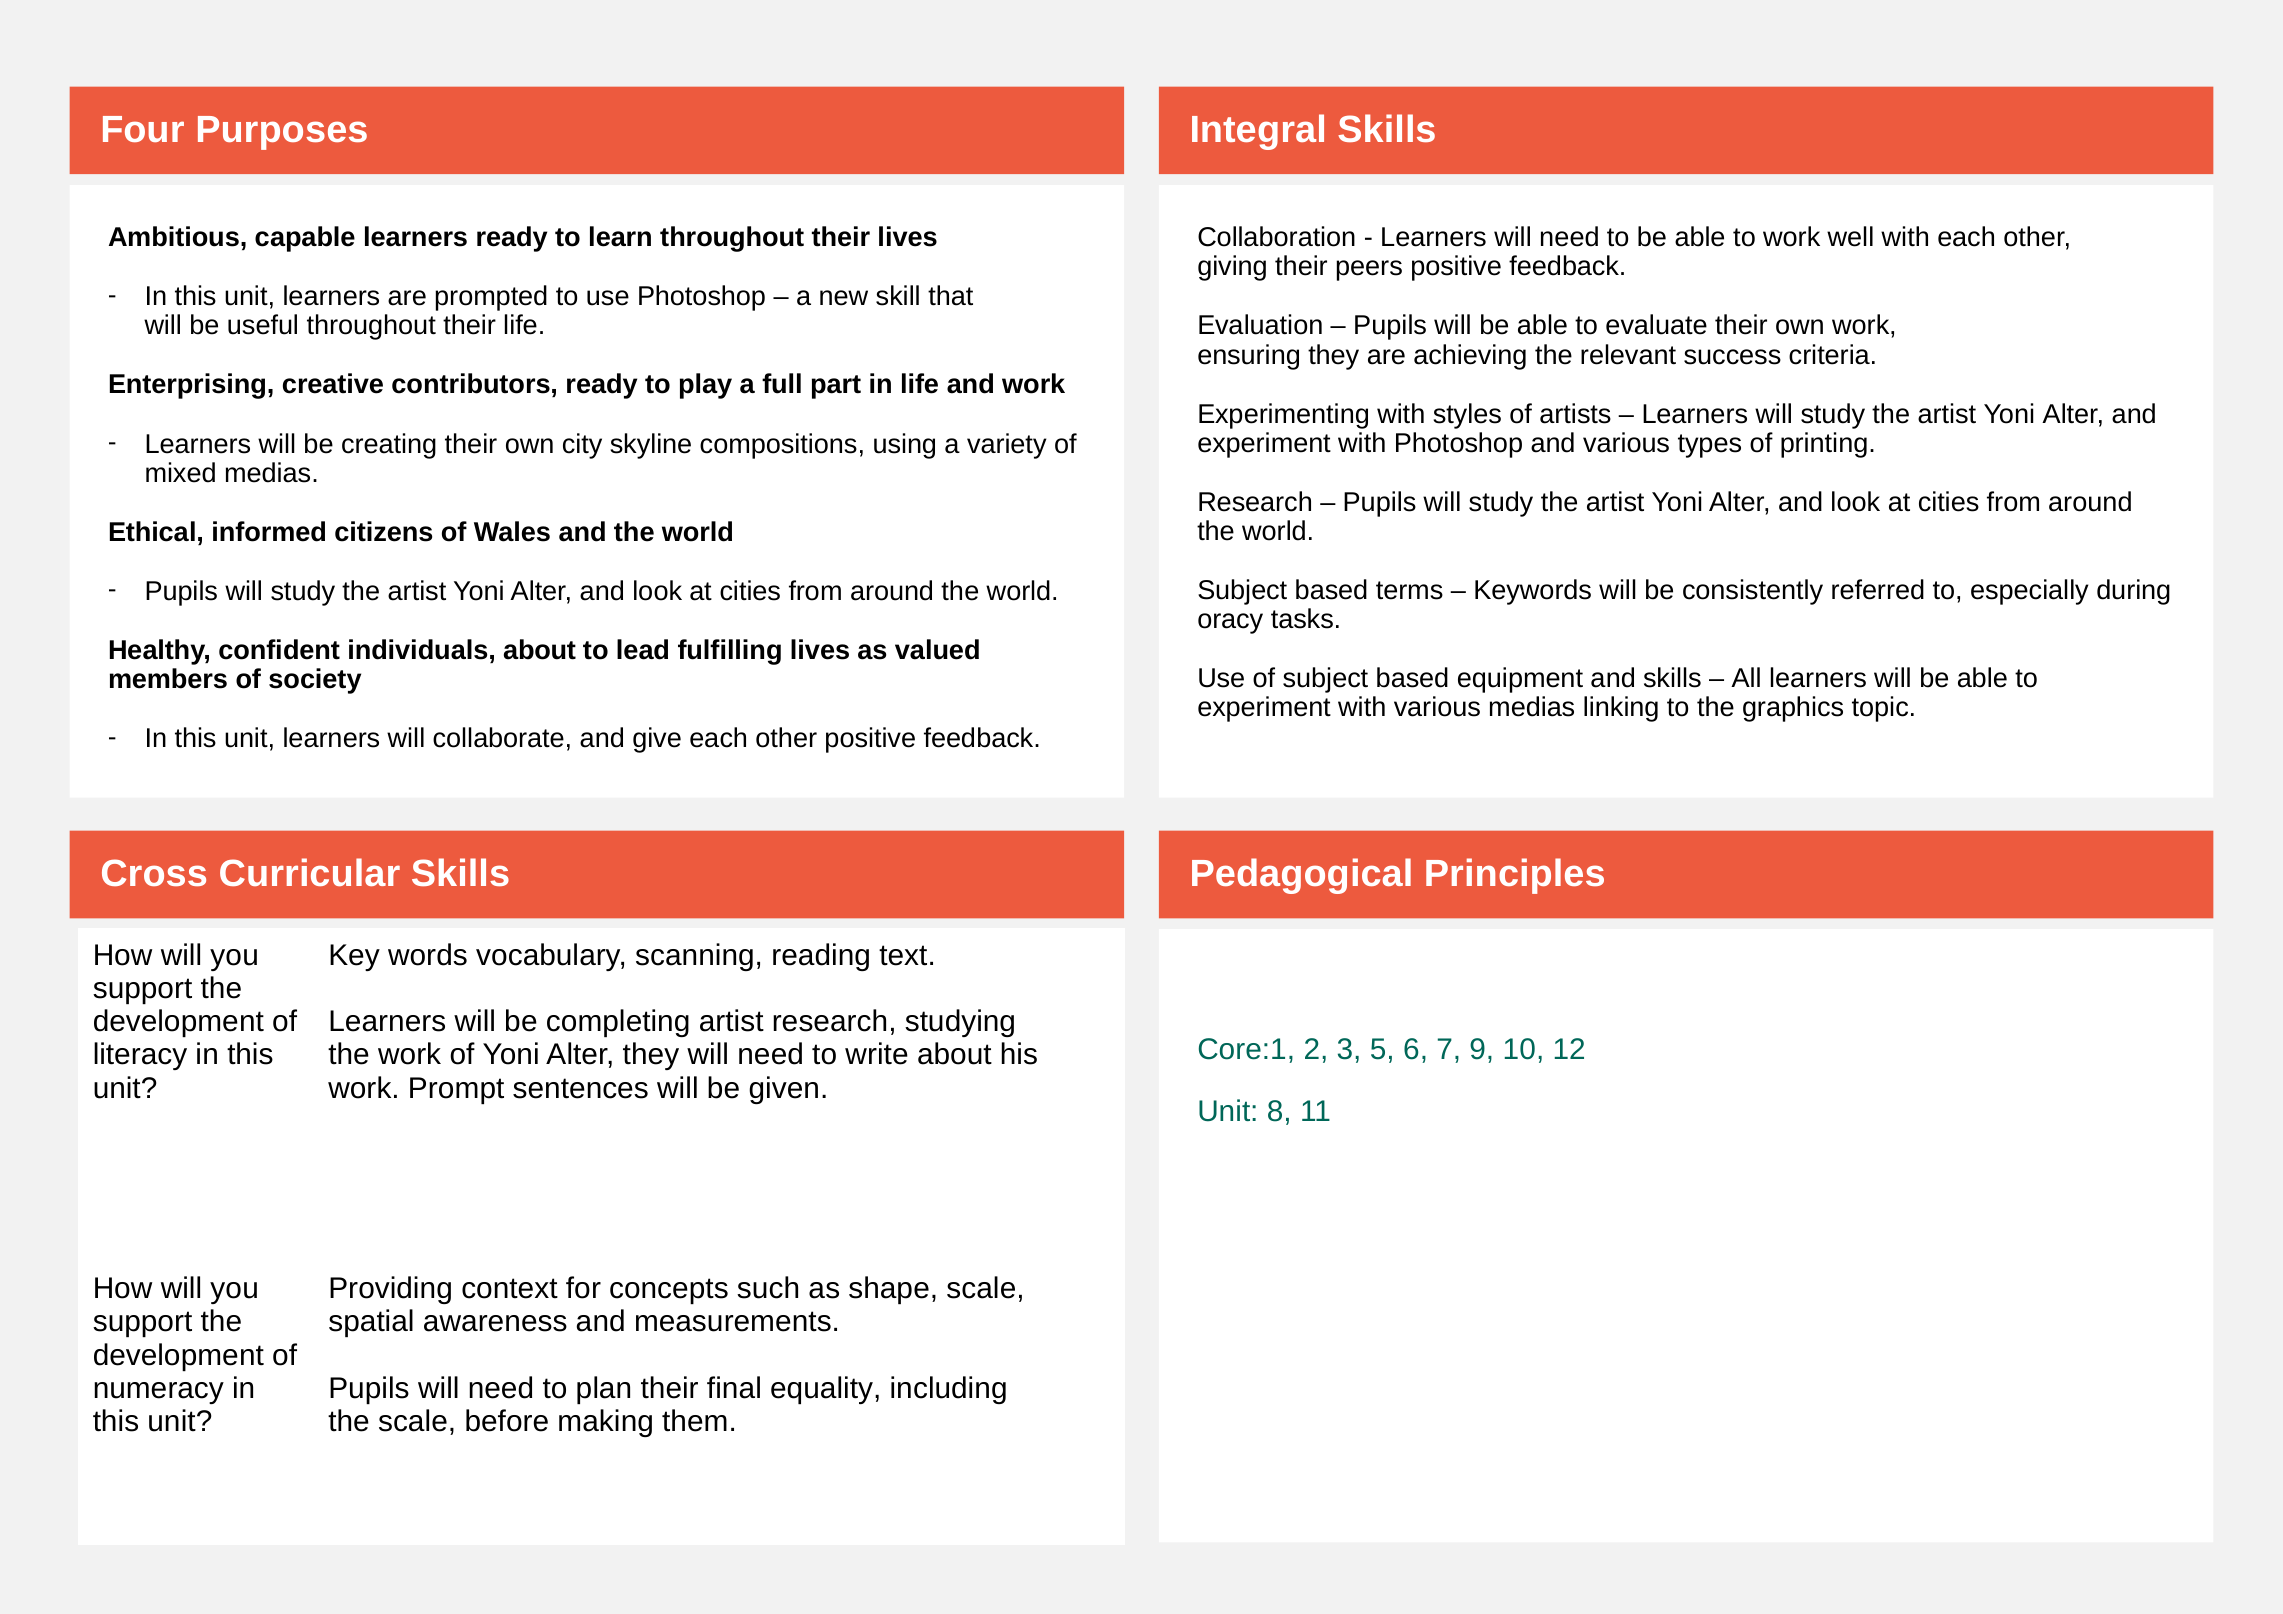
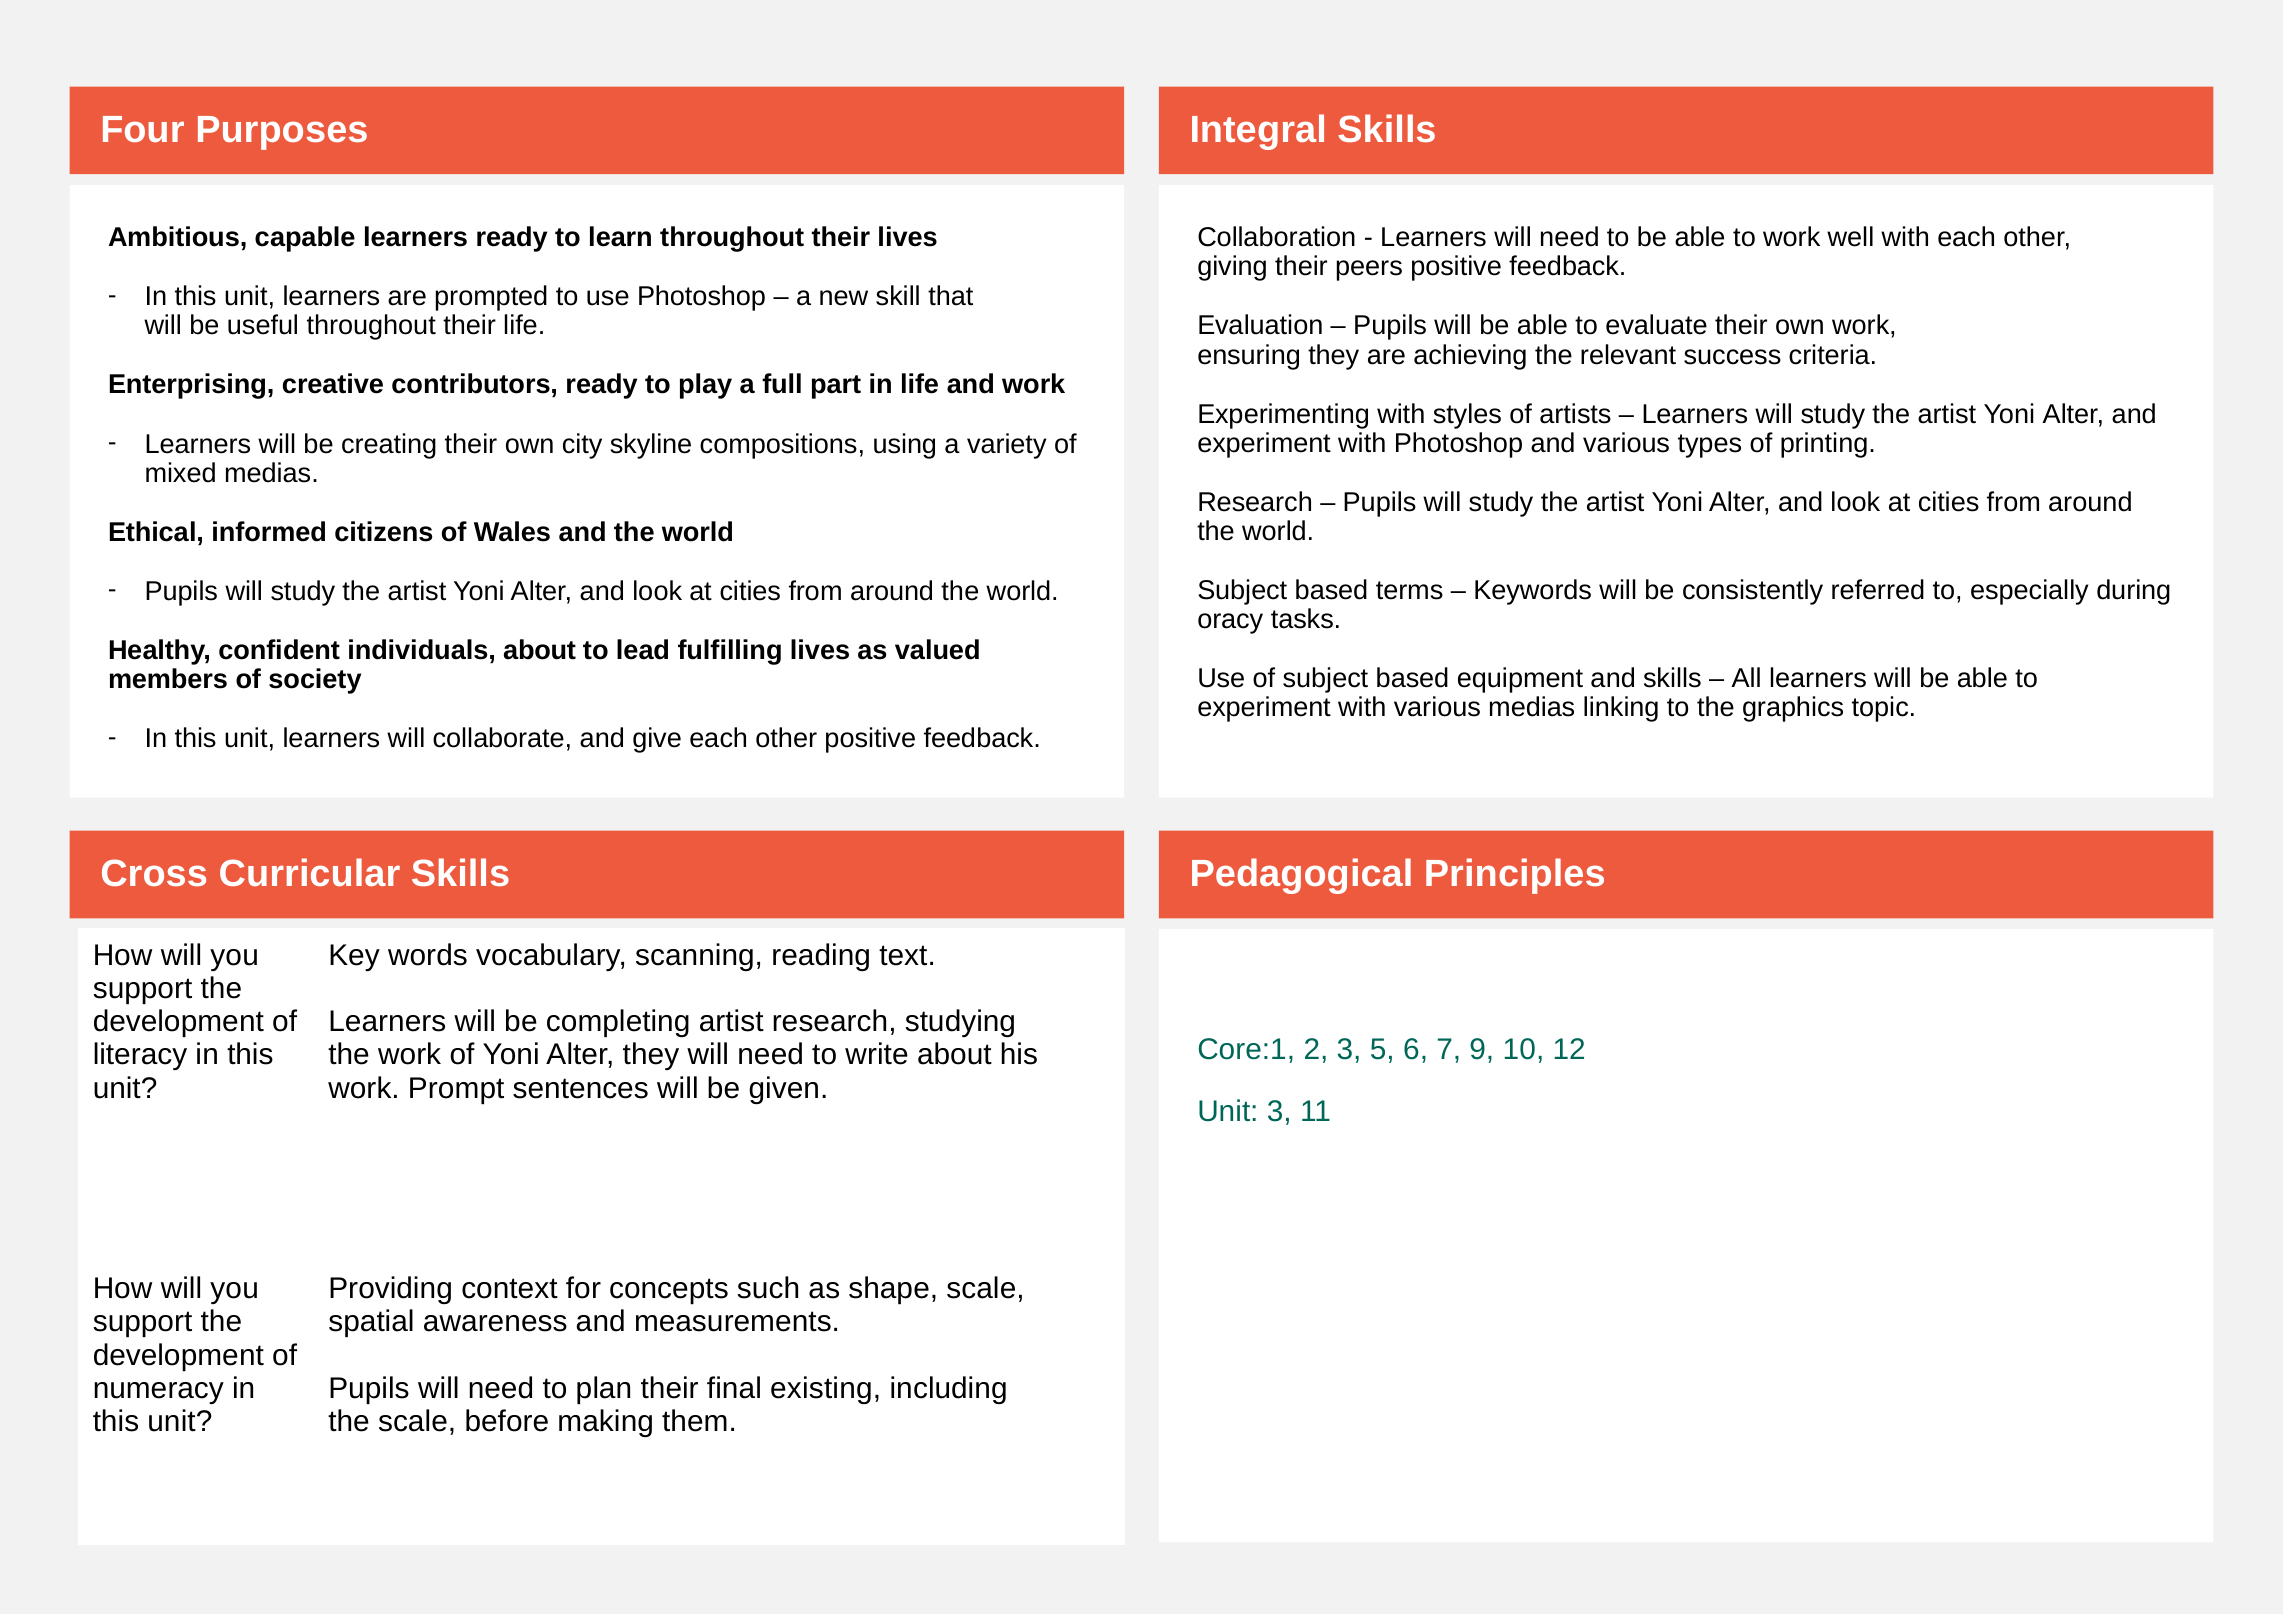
Unit 8: 8 -> 3 (1279, 1112)
equality: equality -> existing (826, 1389)
